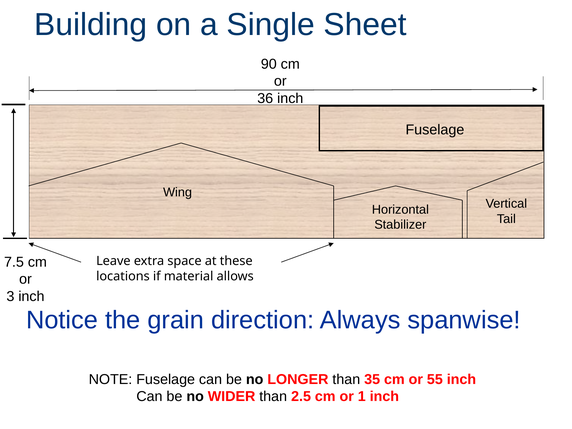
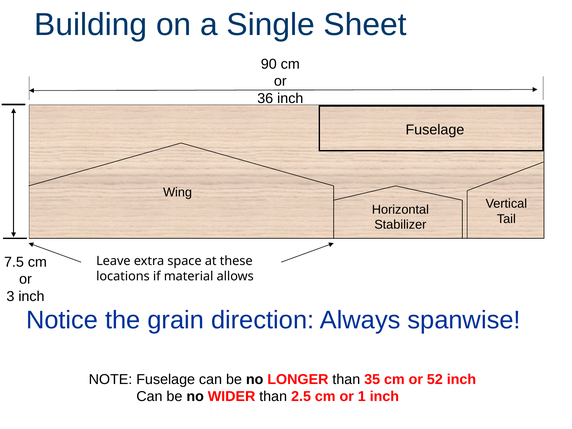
55: 55 -> 52 (435, 379)
